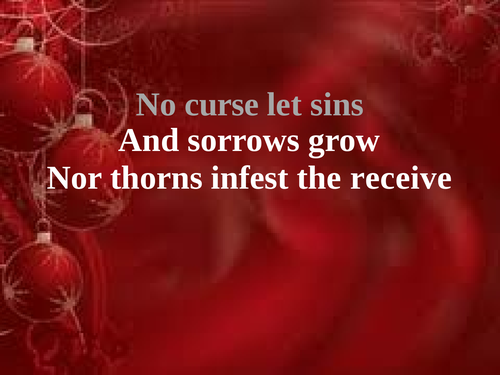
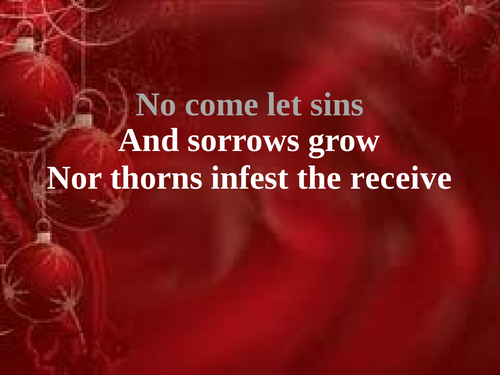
curse: curse -> come (222, 104)
